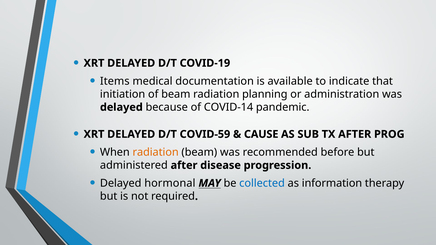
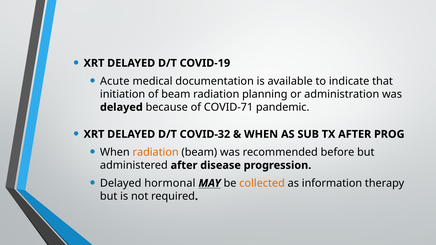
Items: Items -> Acute (115, 81)
COVID-14: COVID-14 -> COVID-71 (229, 107)
COVID-59: COVID-59 -> COVID-32 (205, 134)
CAUSE: CAUSE -> WHEN (261, 134)
collected colour: blue -> orange (262, 183)
